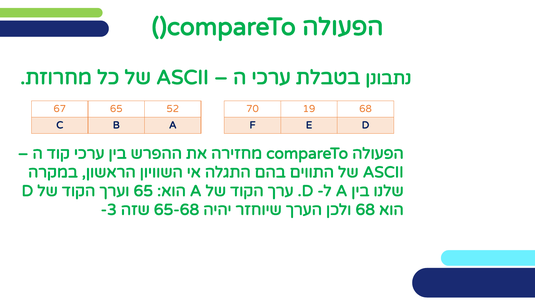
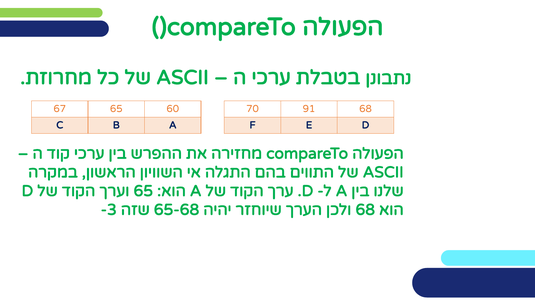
52: 52 -> 60 (173, 109)
19: 19 -> 91 (309, 109)
